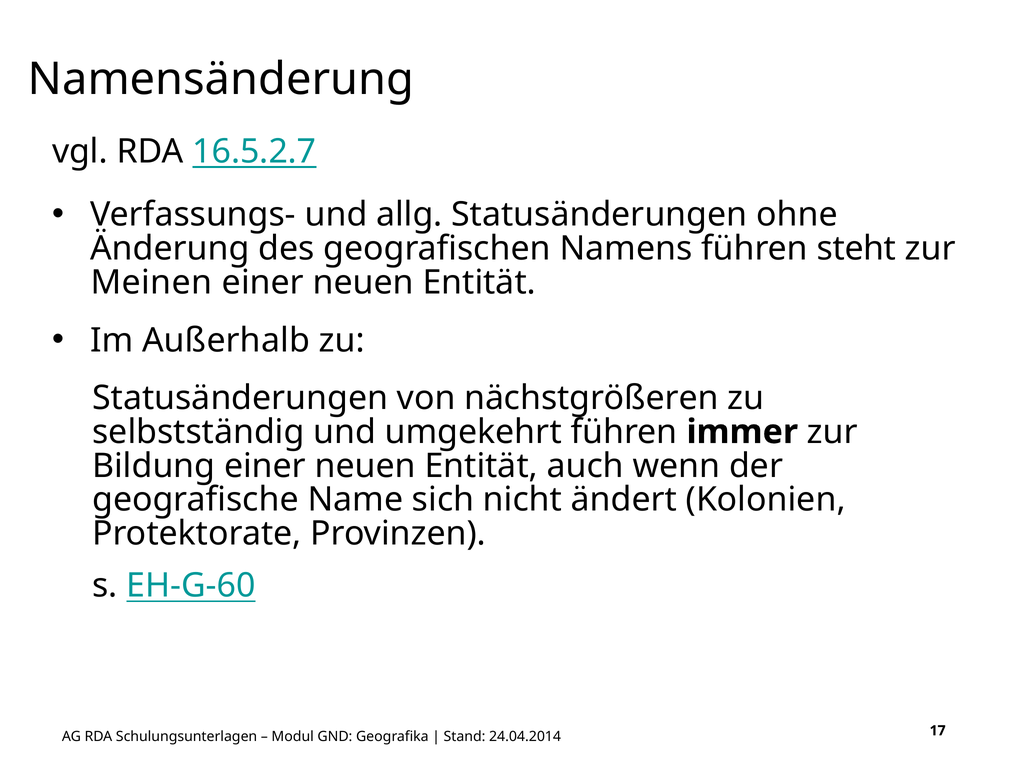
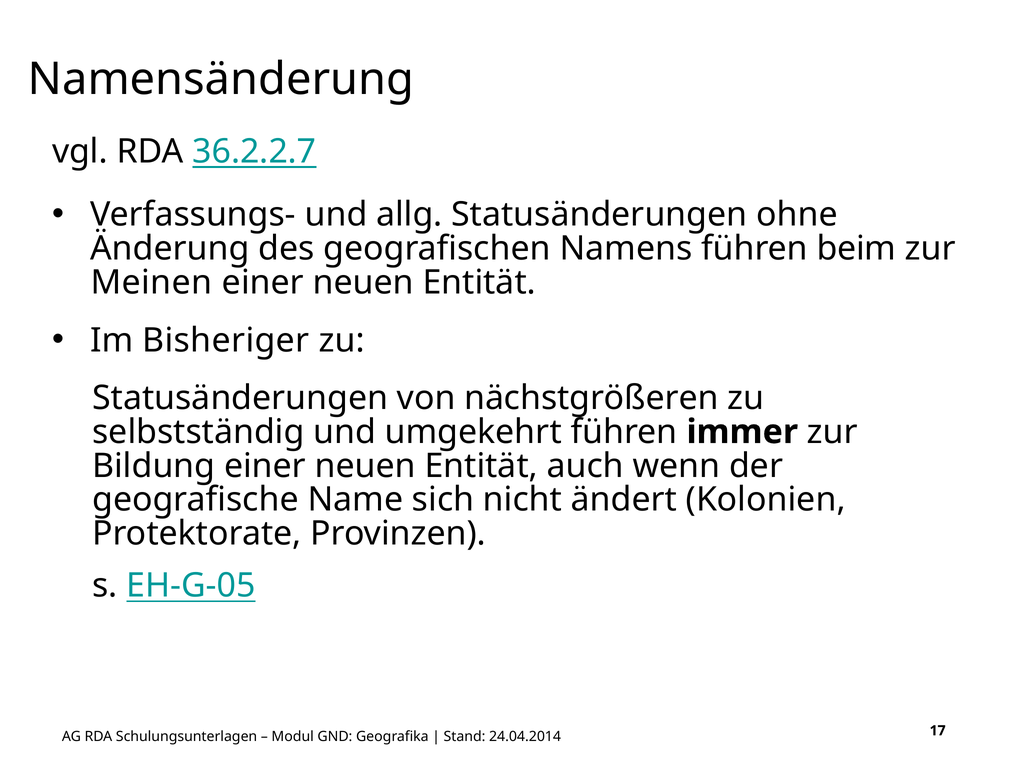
16.5.2.7: 16.5.2.7 -> 36.2.2.7 (254, 151)
steht: steht -> beim (856, 249)
Außerhalb: Außerhalb -> Bisheriger (226, 340)
EH-G-60: EH-G-60 -> EH-G-05 (191, 586)
